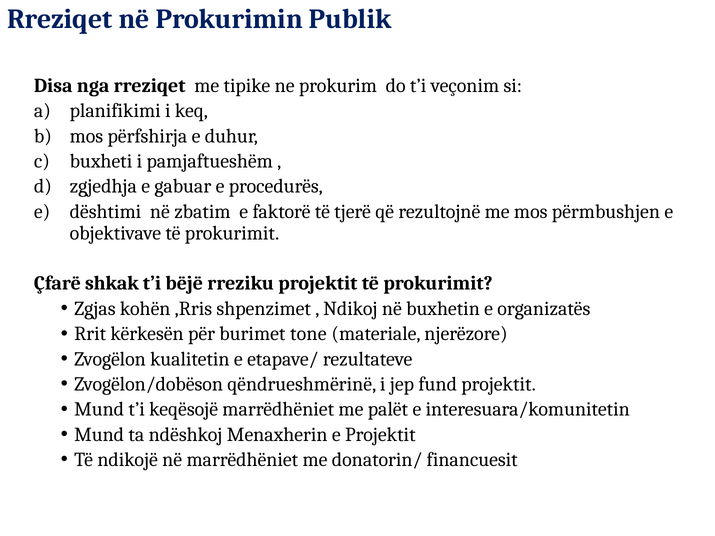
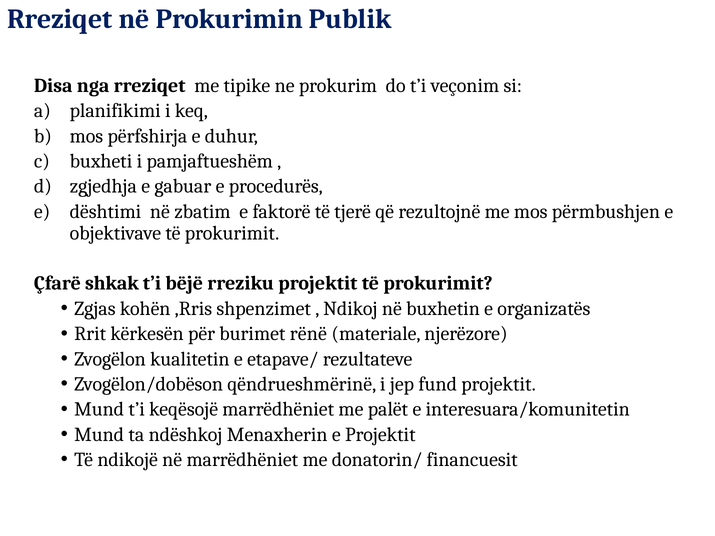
tone: tone -> rënë (308, 334)
